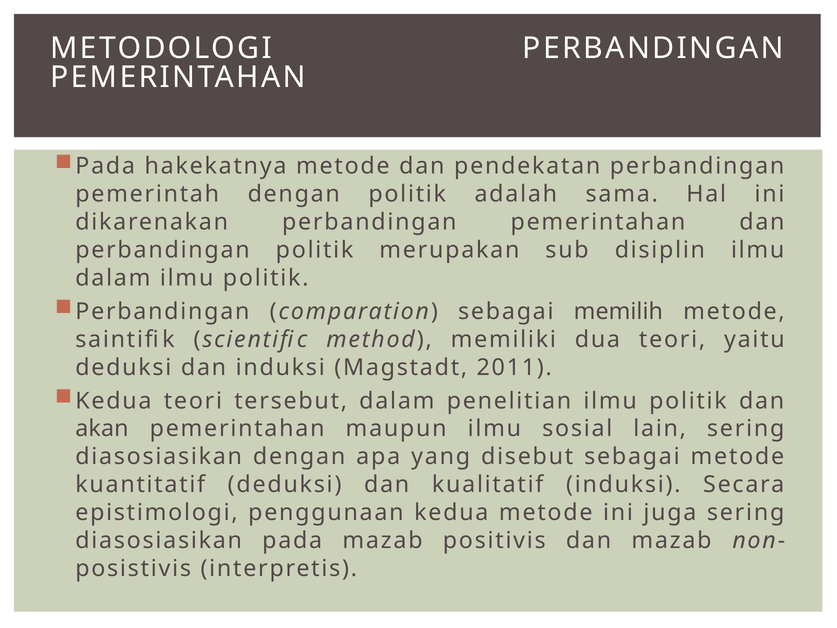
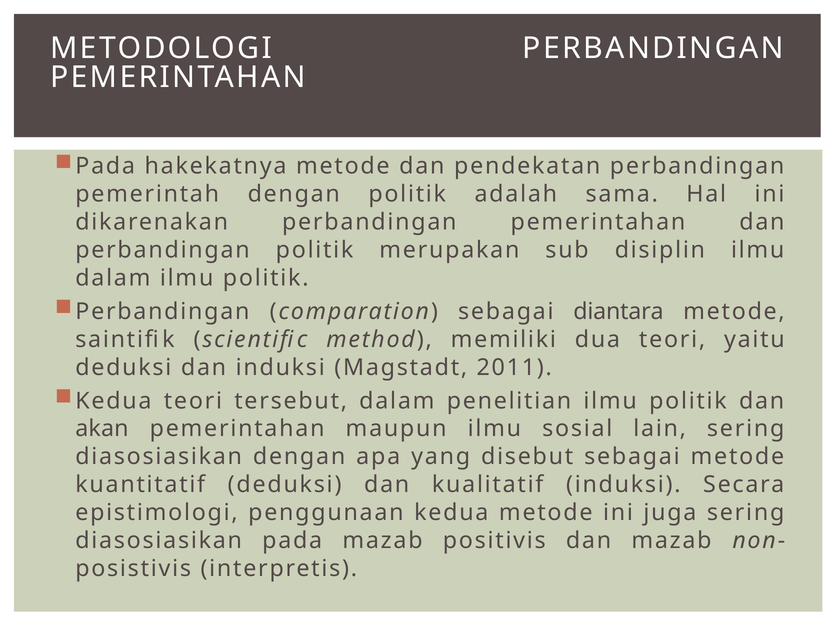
memilih: memilih -> diantara (618, 311)
